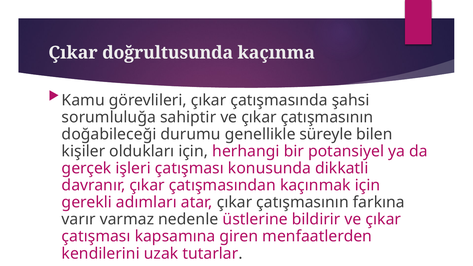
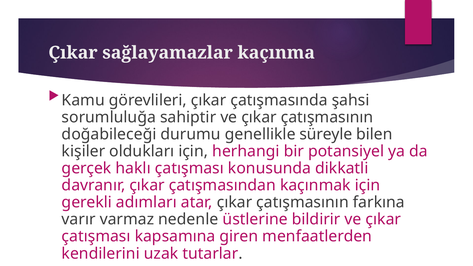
doğrultusunda: doğrultusunda -> sağlayamazlar (168, 53)
işleri: işleri -> haklı (133, 168)
